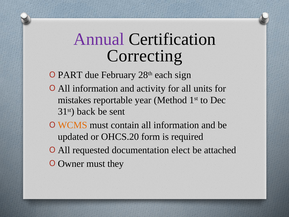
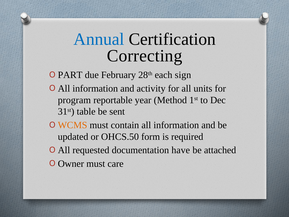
Annual colour: purple -> blue (99, 39)
mistakes: mistakes -> program (74, 100)
back: back -> table (86, 111)
OHCS.20: OHCS.20 -> OHCS.50 (120, 137)
elect: elect -> have (181, 150)
they: they -> care (116, 163)
